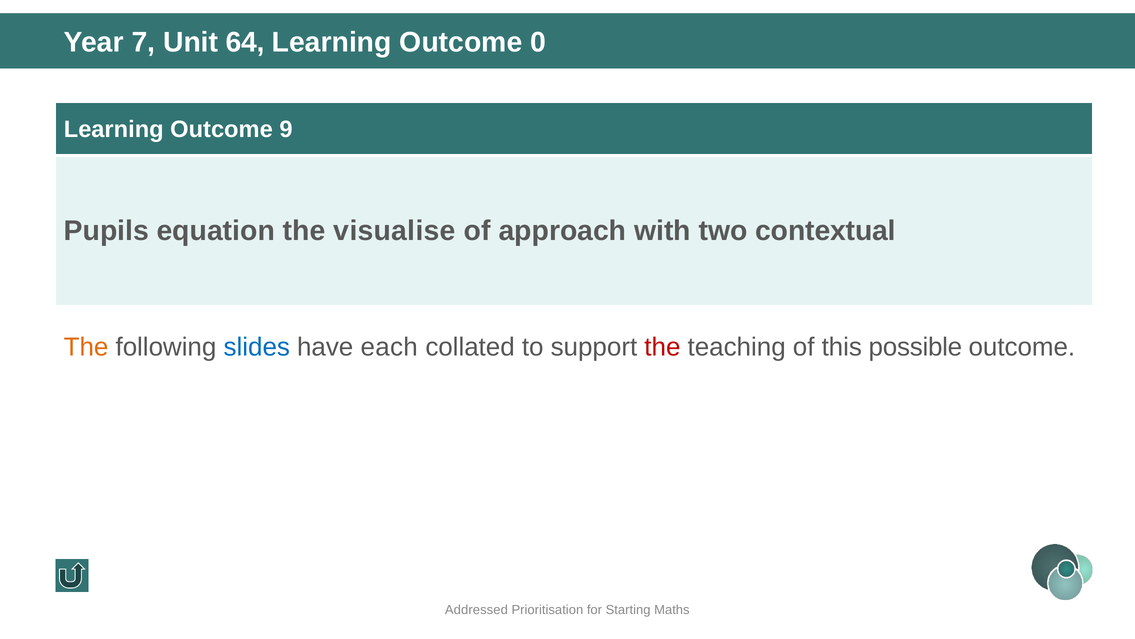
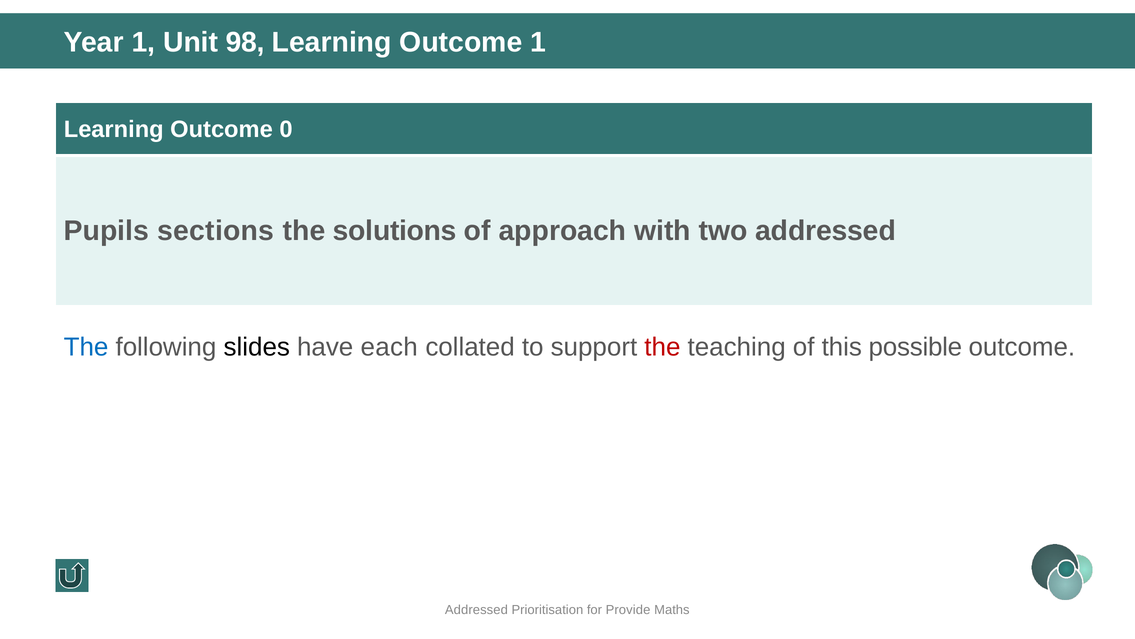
Year 7: 7 -> 1 (143, 42)
64: 64 -> 98 (245, 42)
Outcome 0: 0 -> 1 (538, 42)
9: 9 -> 0 (286, 129)
equation: equation -> sections (216, 231)
visualise: visualise -> solutions (395, 231)
two contextual: contextual -> addressed (826, 231)
The colour: orange -> blue (86, 347)
slides colour: blue -> black (257, 347)
Starting: Starting -> Provide (628, 610)
